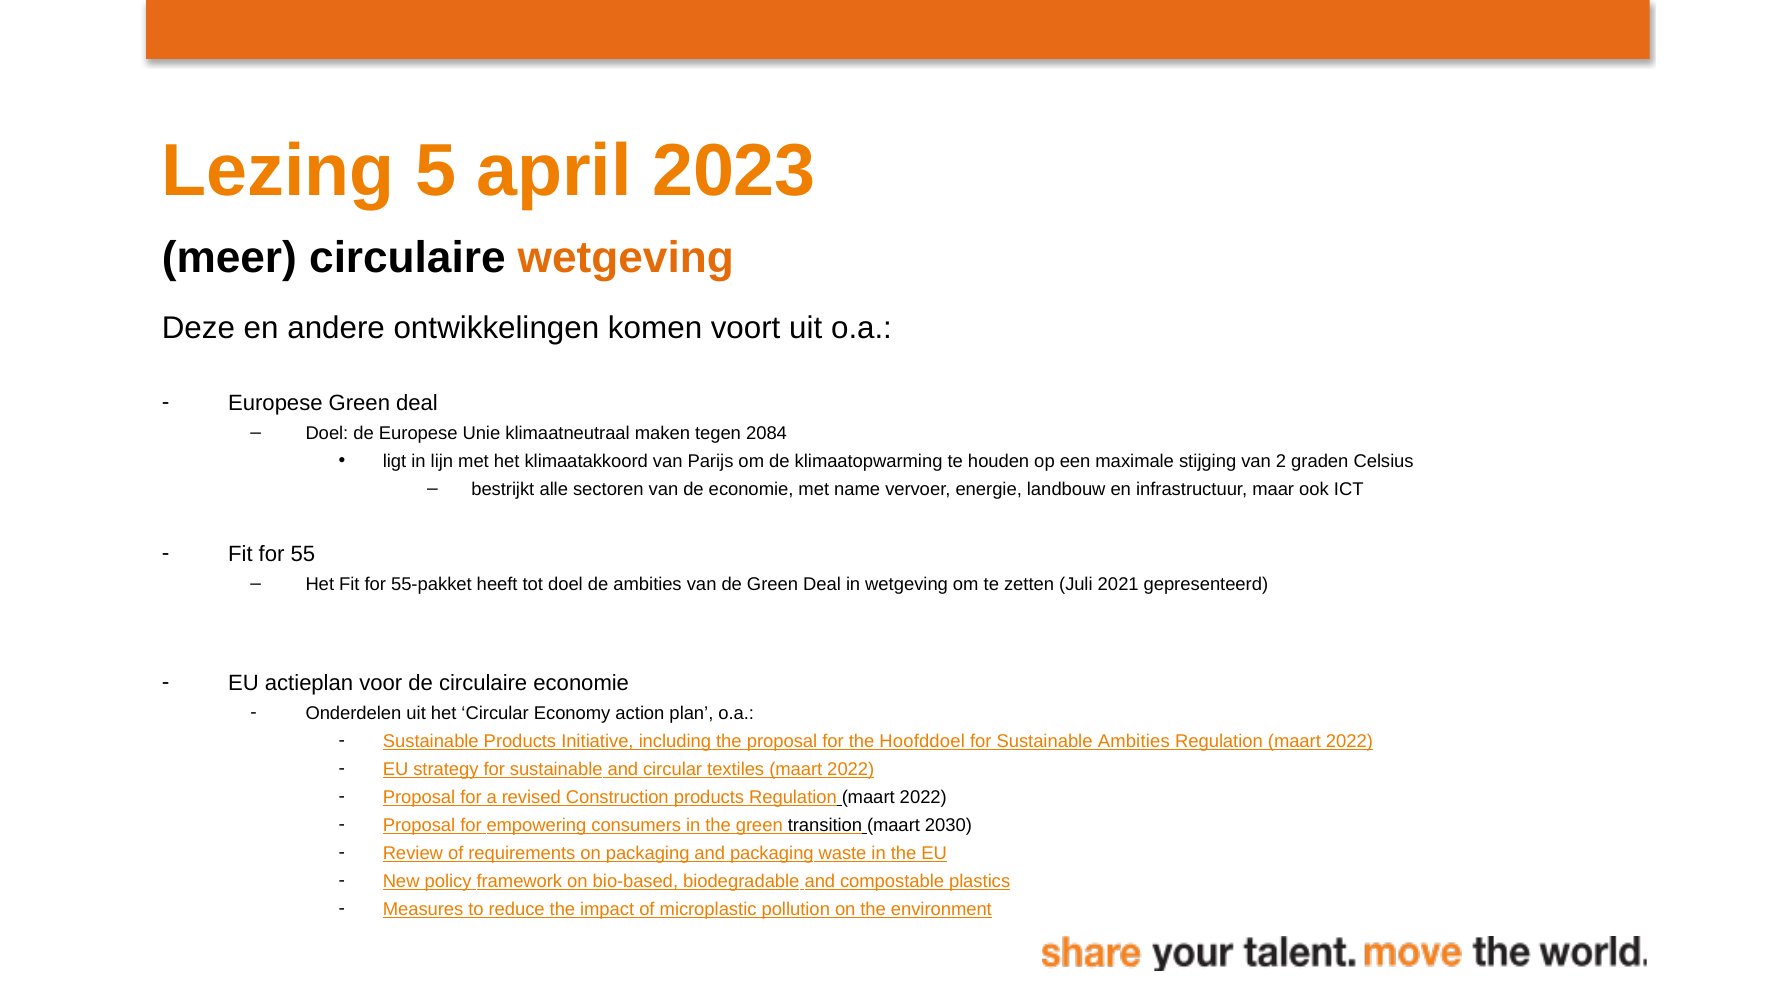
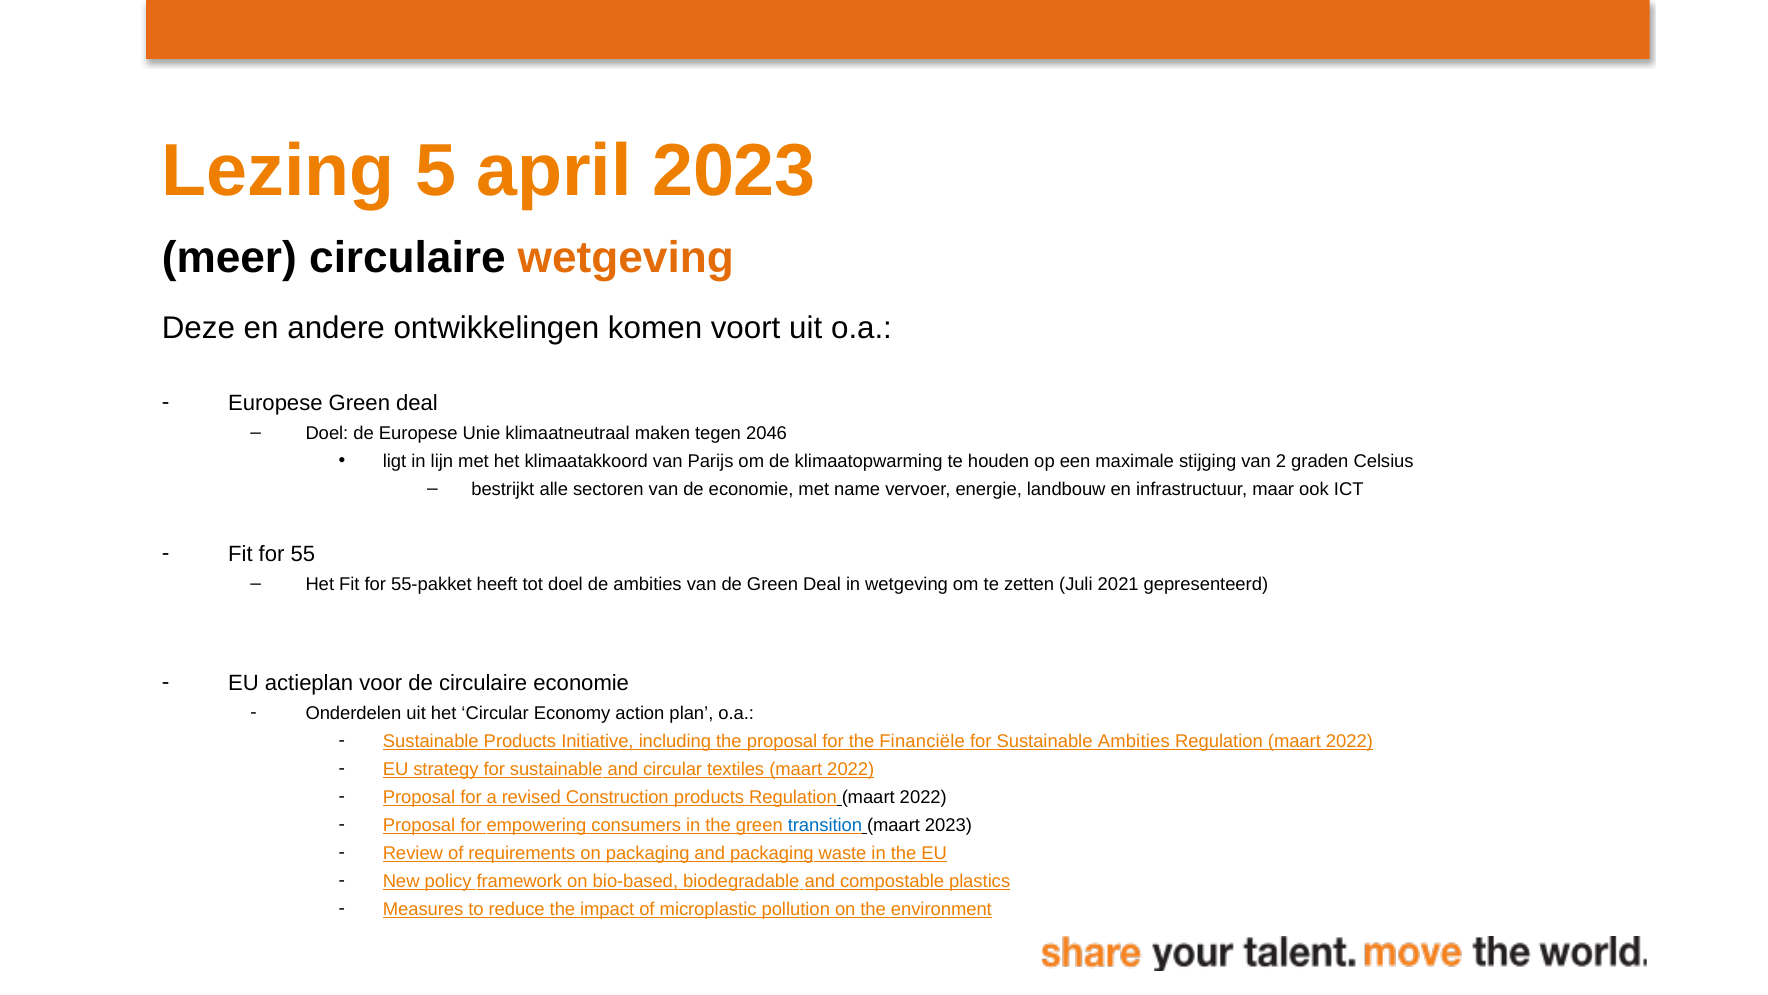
2084: 2084 -> 2046 (767, 433)
Hoofddoel: Hoofddoel -> Financiële (922, 741)
transition colour: black -> blue (825, 825)
maart 2030: 2030 -> 2023 (948, 825)
